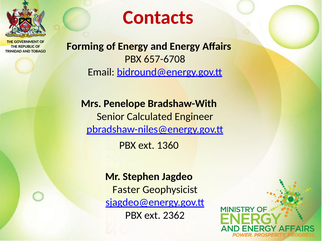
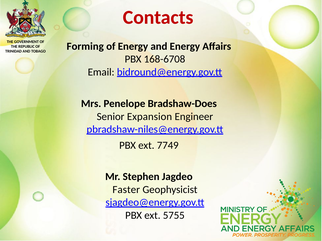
657-6708: 657-6708 -> 168-6708 (165, 59)
Bradshaw-With: Bradshaw-With -> Bradshaw-Does (182, 104)
Calculated: Calculated -> Expansion (150, 117)
1360: 1360 -> 7749 (168, 146)
2362: 2362 -> 5755 (174, 216)
